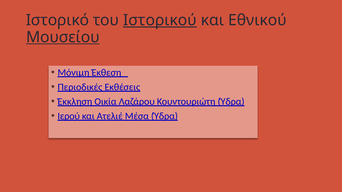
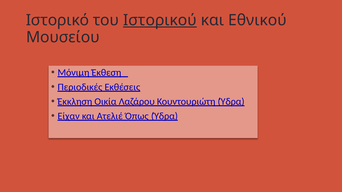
Μουσείου underline: present -> none (63, 37)
Ιερού: Ιερού -> Είχαν (69, 116)
Μέσα: Μέσα -> Όπως (137, 116)
